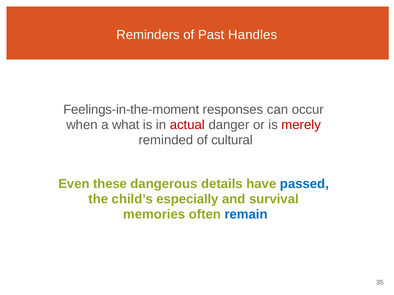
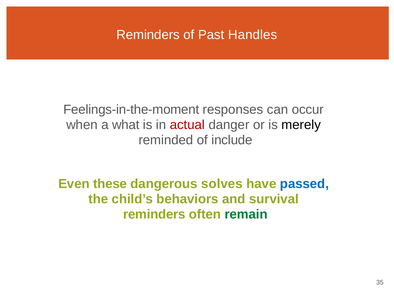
merely colour: red -> black (301, 125)
cultural: cultural -> include (232, 140)
details: details -> solves (222, 184)
especially: especially -> behaviors (187, 199)
memories: memories -> reminders (154, 215)
remain colour: blue -> green (246, 215)
